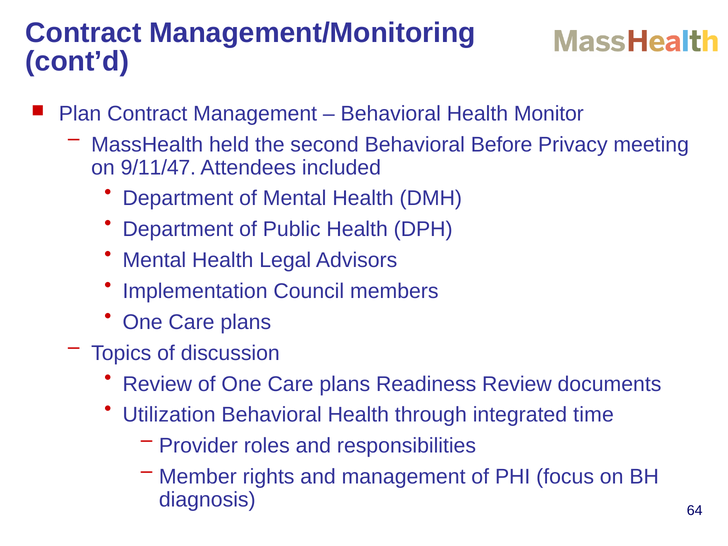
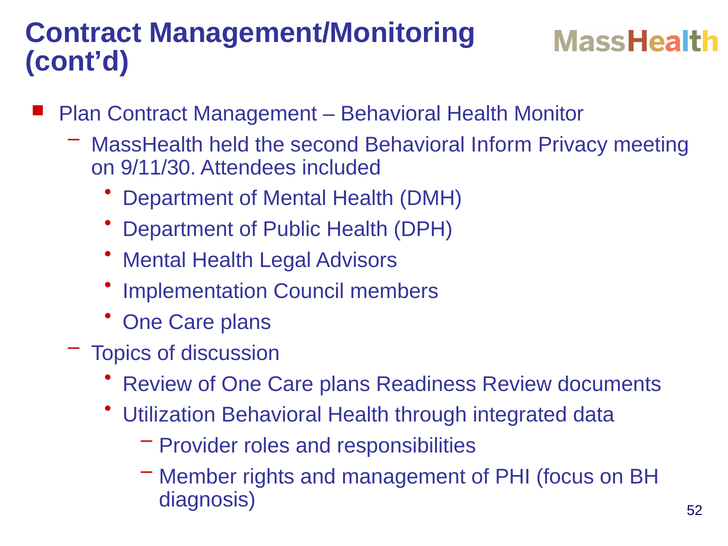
Before: Before -> Inform (501, 145)
9/11/47: 9/11/47 -> 9/11/30 (158, 168)
time: time -> data (594, 415)
64: 64 -> 52 (695, 510)
